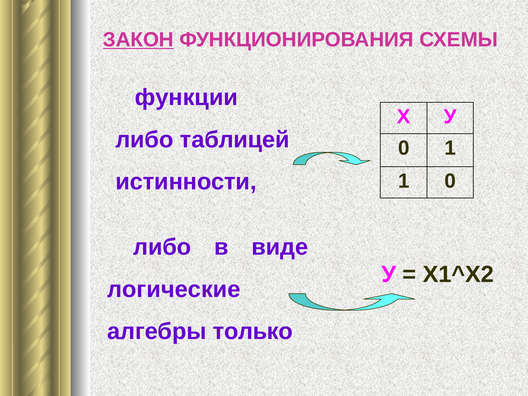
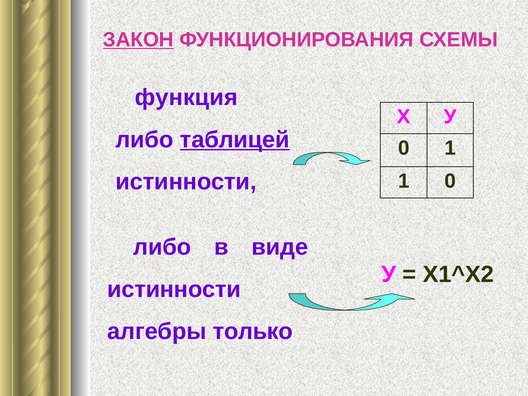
функции: функции -> функция (186, 97)
таблицей underline: none -> present (235, 140)
логические: логические -> истинности (174, 289)
